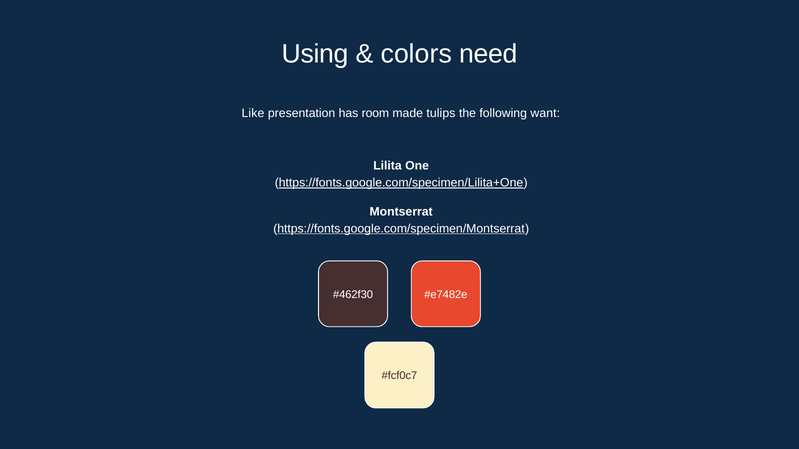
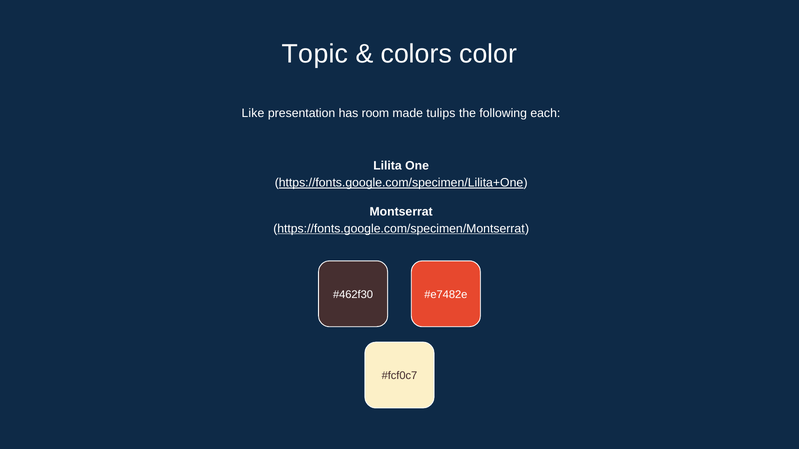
Using: Using -> Topic (315, 54)
need: need -> color (488, 54)
want: want -> each (545, 113)
